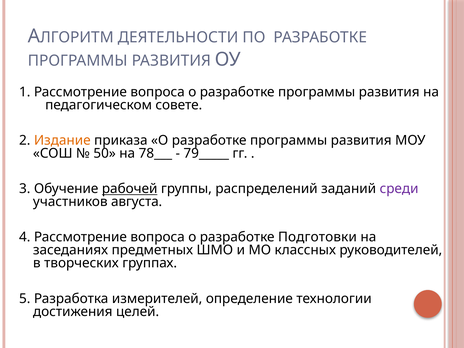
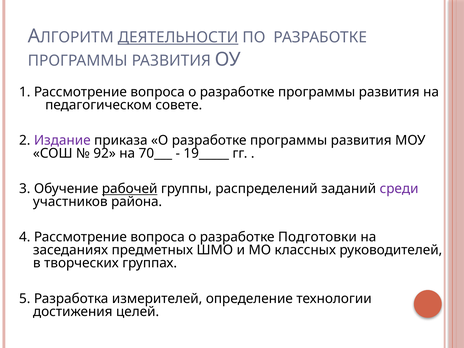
ДЕЯТЕЛЬНОСТИ underline: none -> present (178, 37)
Издание colour: orange -> purple (62, 140)
50: 50 -> 92 (105, 153)
78___: 78___ -> 70___ (155, 153)
79_____: 79_____ -> 19_____ (206, 153)
августа: августа -> района (137, 202)
